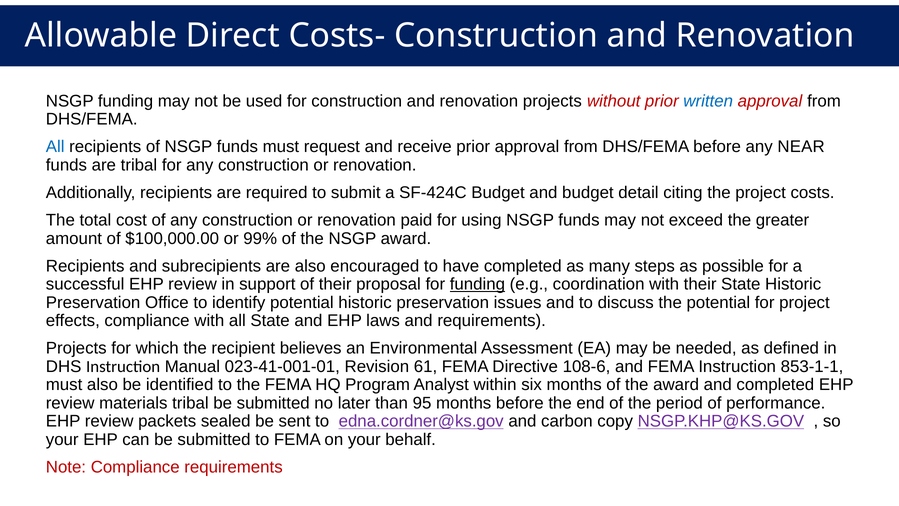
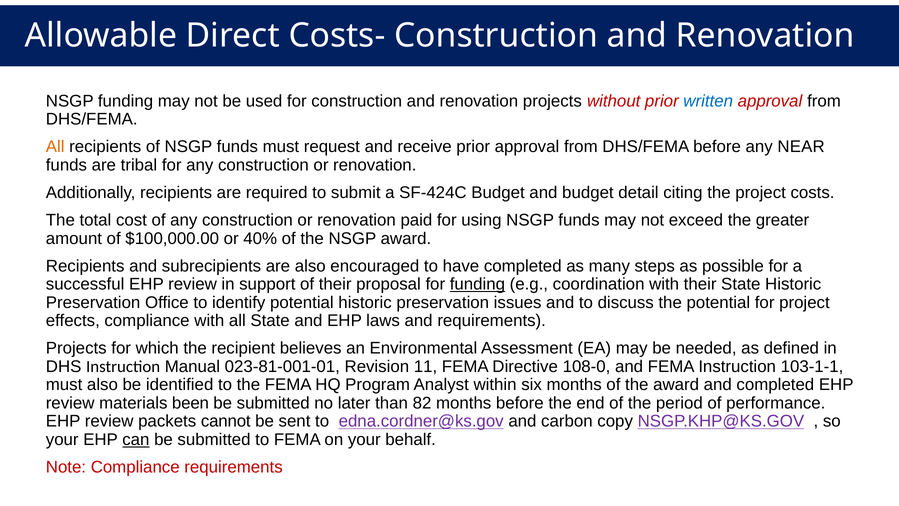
All colour: blue -> orange (55, 147)
99%: 99% -> 40% (260, 238)
023-41-001-01: 023-41-001-01 -> 023-81-001-01 (282, 366)
61: 61 -> 11 (426, 366)
108-6: 108-6 -> 108-0 (586, 366)
853-1-1: 853-1-1 -> 103-1-1 (812, 366)
materials tribal: tribal -> been (190, 403)
95: 95 -> 82 (422, 403)
sealed: sealed -> cannot (226, 421)
can underline: none -> present (136, 439)
